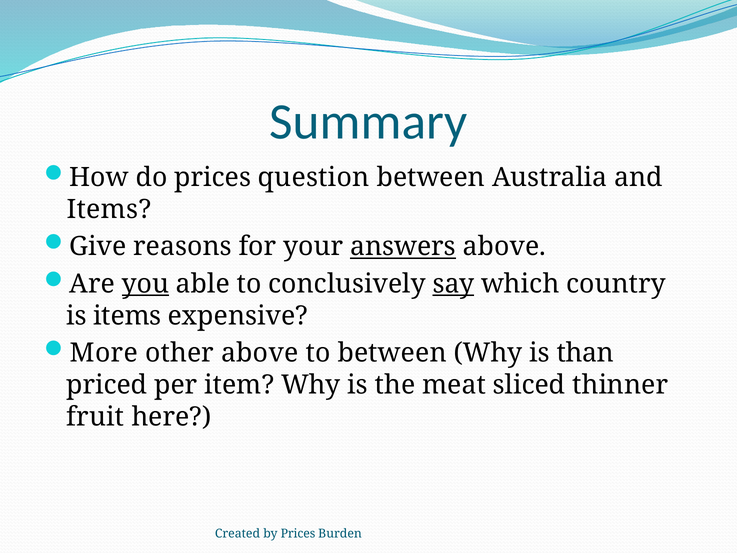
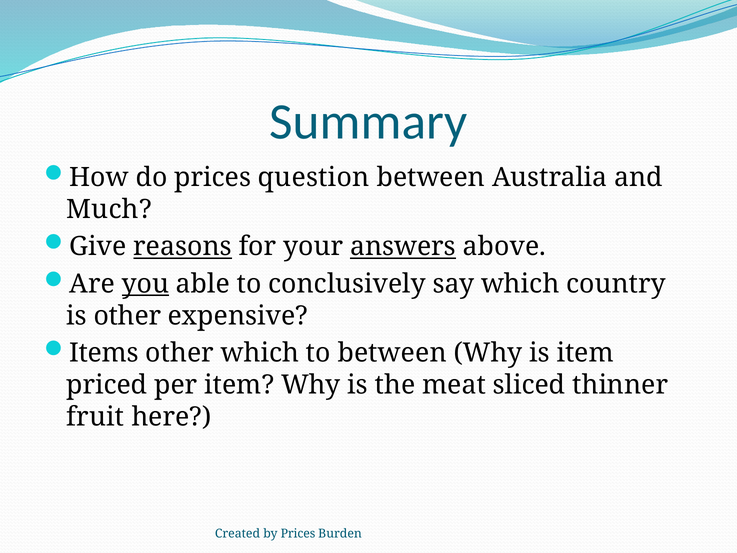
Items: Items -> Much (109, 209)
reasons underline: none -> present (183, 247)
say underline: present -> none (454, 284)
is items: items -> other (127, 316)
More: More -> Items (104, 353)
other above: above -> which (260, 353)
is than: than -> item (585, 353)
